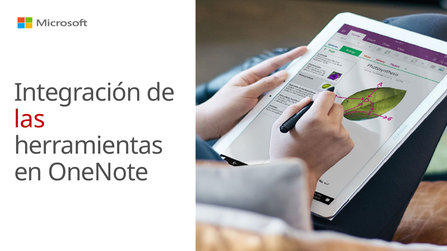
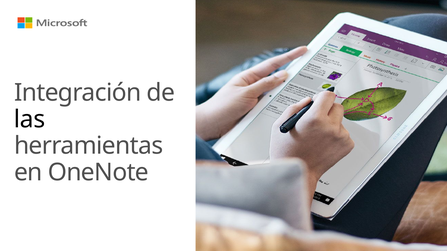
las colour: red -> black (30, 119)
